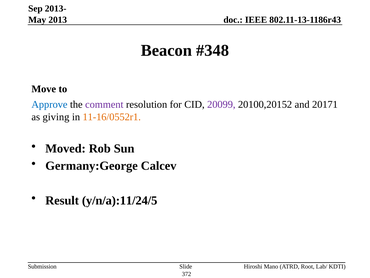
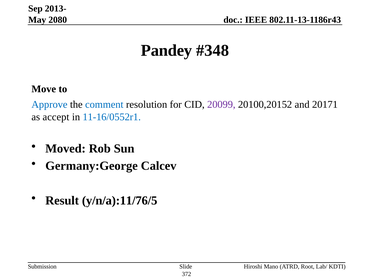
2013: 2013 -> 2080 (58, 20)
Beacon: Beacon -> Pandey (167, 50)
comment colour: purple -> blue (104, 104)
giving: giving -> accept (56, 117)
11-16/0552r1 colour: orange -> blue (112, 117)
y/n/a):11/24/5: y/n/a):11/24/5 -> y/n/a):11/76/5 (120, 200)
